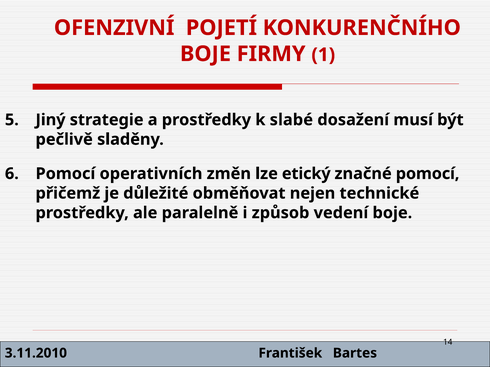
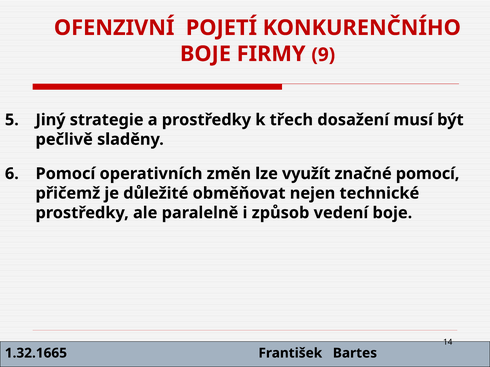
1: 1 -> 9 (323, 55)
slabé: slabé -> třech (291, 120)
etický: etický -> využít (306, 174)
3.11.2010: 3.11.2010 -> 1.32.1665 (36, 354)
